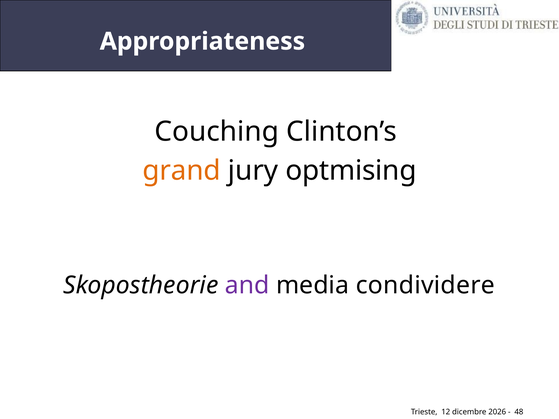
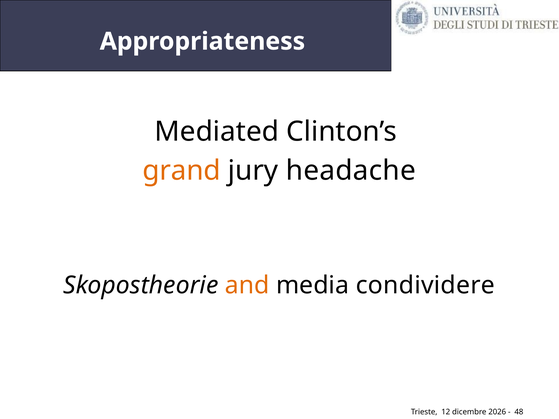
Couching: Couching -> Mediated (217, 132)
optmising: optmising -> headache (351, 171)
and colour: purple -> orange (247, 286)
